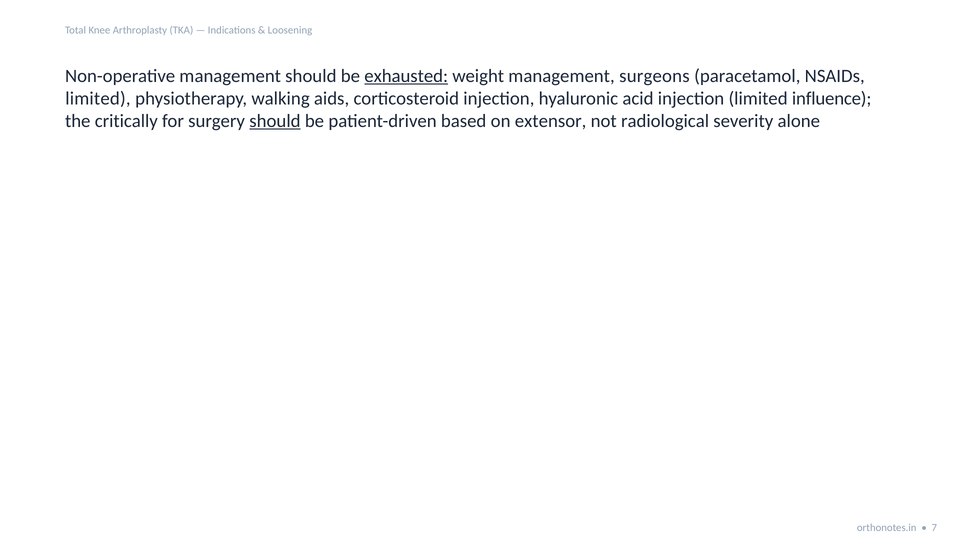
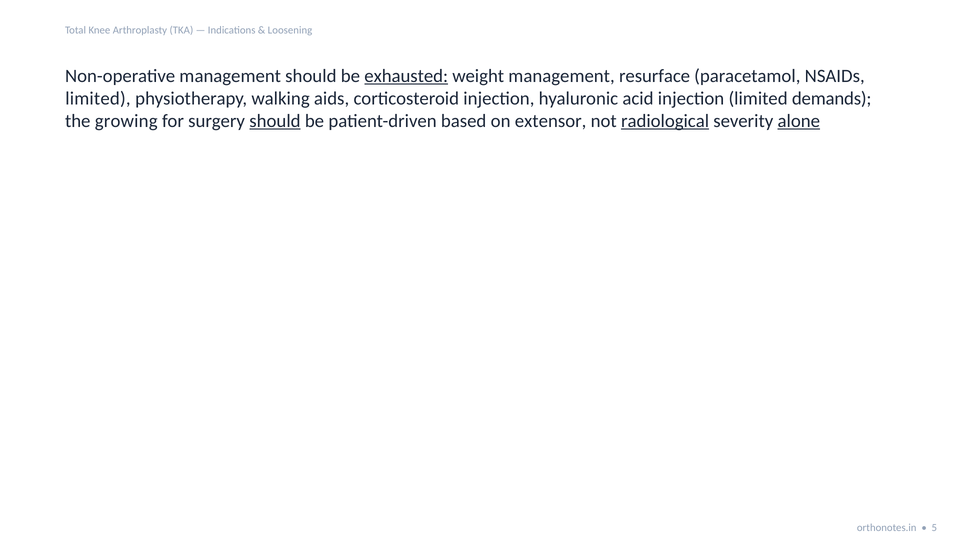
surgeons: surgeons -> resurface (655, 76)
influence: influence -> demands (832, 98)
critically: critically -> growing (126, 121)
radiological underline: none -> present (665, 121)
alone underline: none -> present (799, 121)
7: 7 -> 5 (934, 528)
